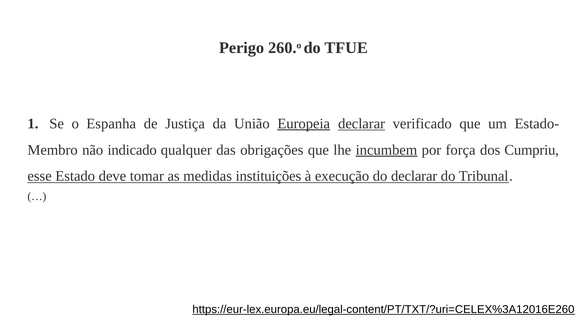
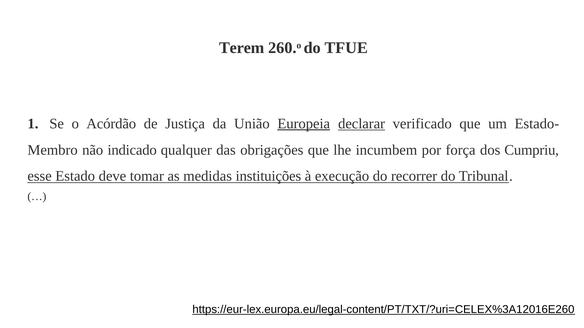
Perigo: Perigo -> Terem (242, 48)
Espanha: Espanha -> Acórdão (111, 124)
incumbem underline: present -> none (386, 150)
do declarar: declarar -> recorrer (414, 176)
